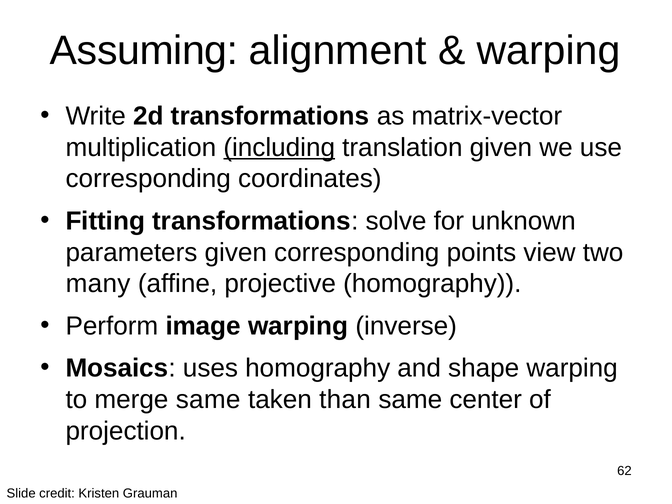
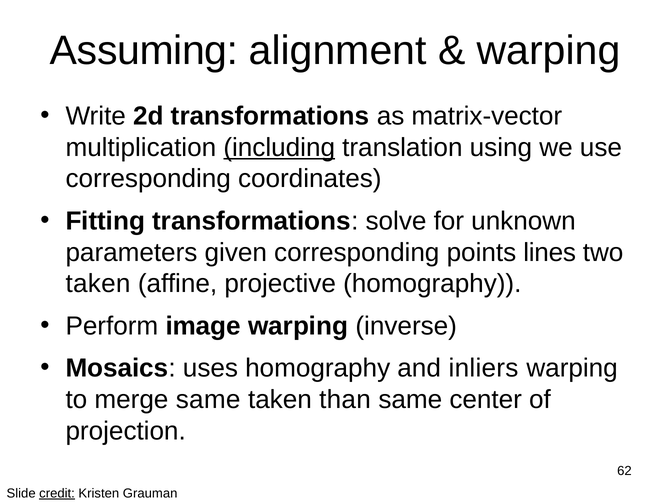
translation given: given -> using (501, 147)
view: view -> lines (550, 252)
many: many -> taken (98, 284)
shape: shape -> inliers (483, 368)
credit underline: none -> present (57, 493)
